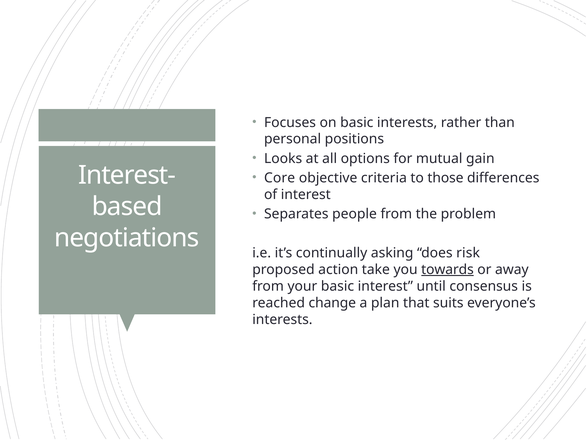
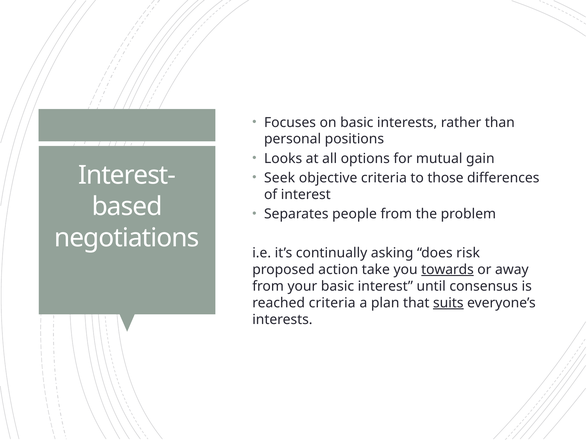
Core: Core -> Seek (280, 178)
reached change: change -> criteria (332, 303)
suits underline: none -> present (448, 303)
